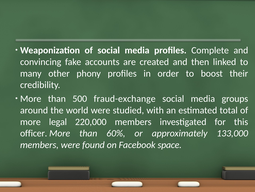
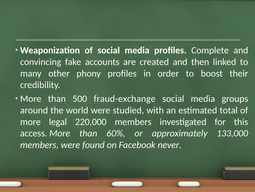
officer: officer -> access (34, 133)
space: space -> never (170, 144)
